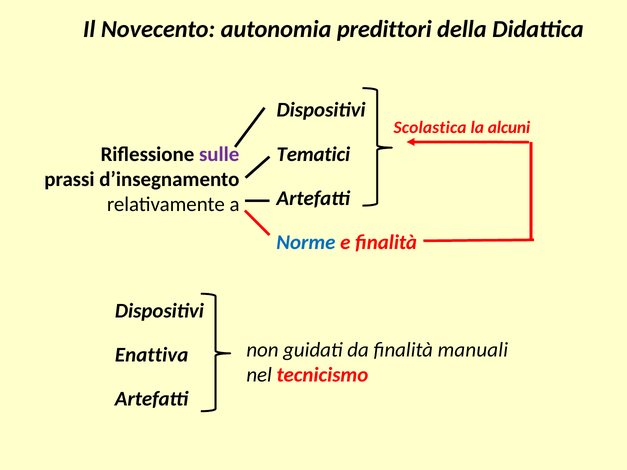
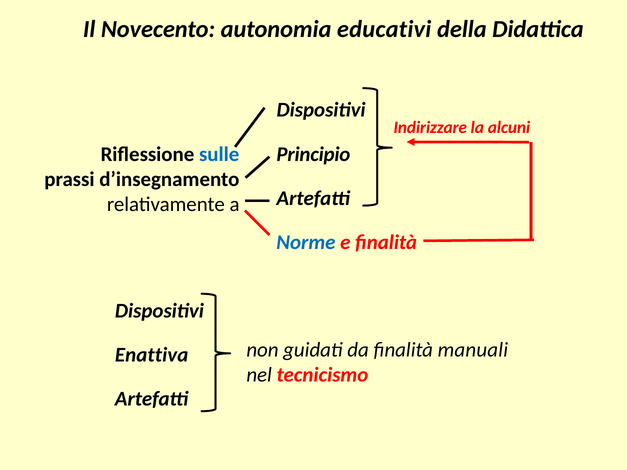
predittori: predittori -> educativi (384, 29)
Scolastica: Scolastica -> Indirizzare (430, 127)
sulle colour: purple -> blue (219, 154)
Tematici: Tematici -> Principio (313, 154)
